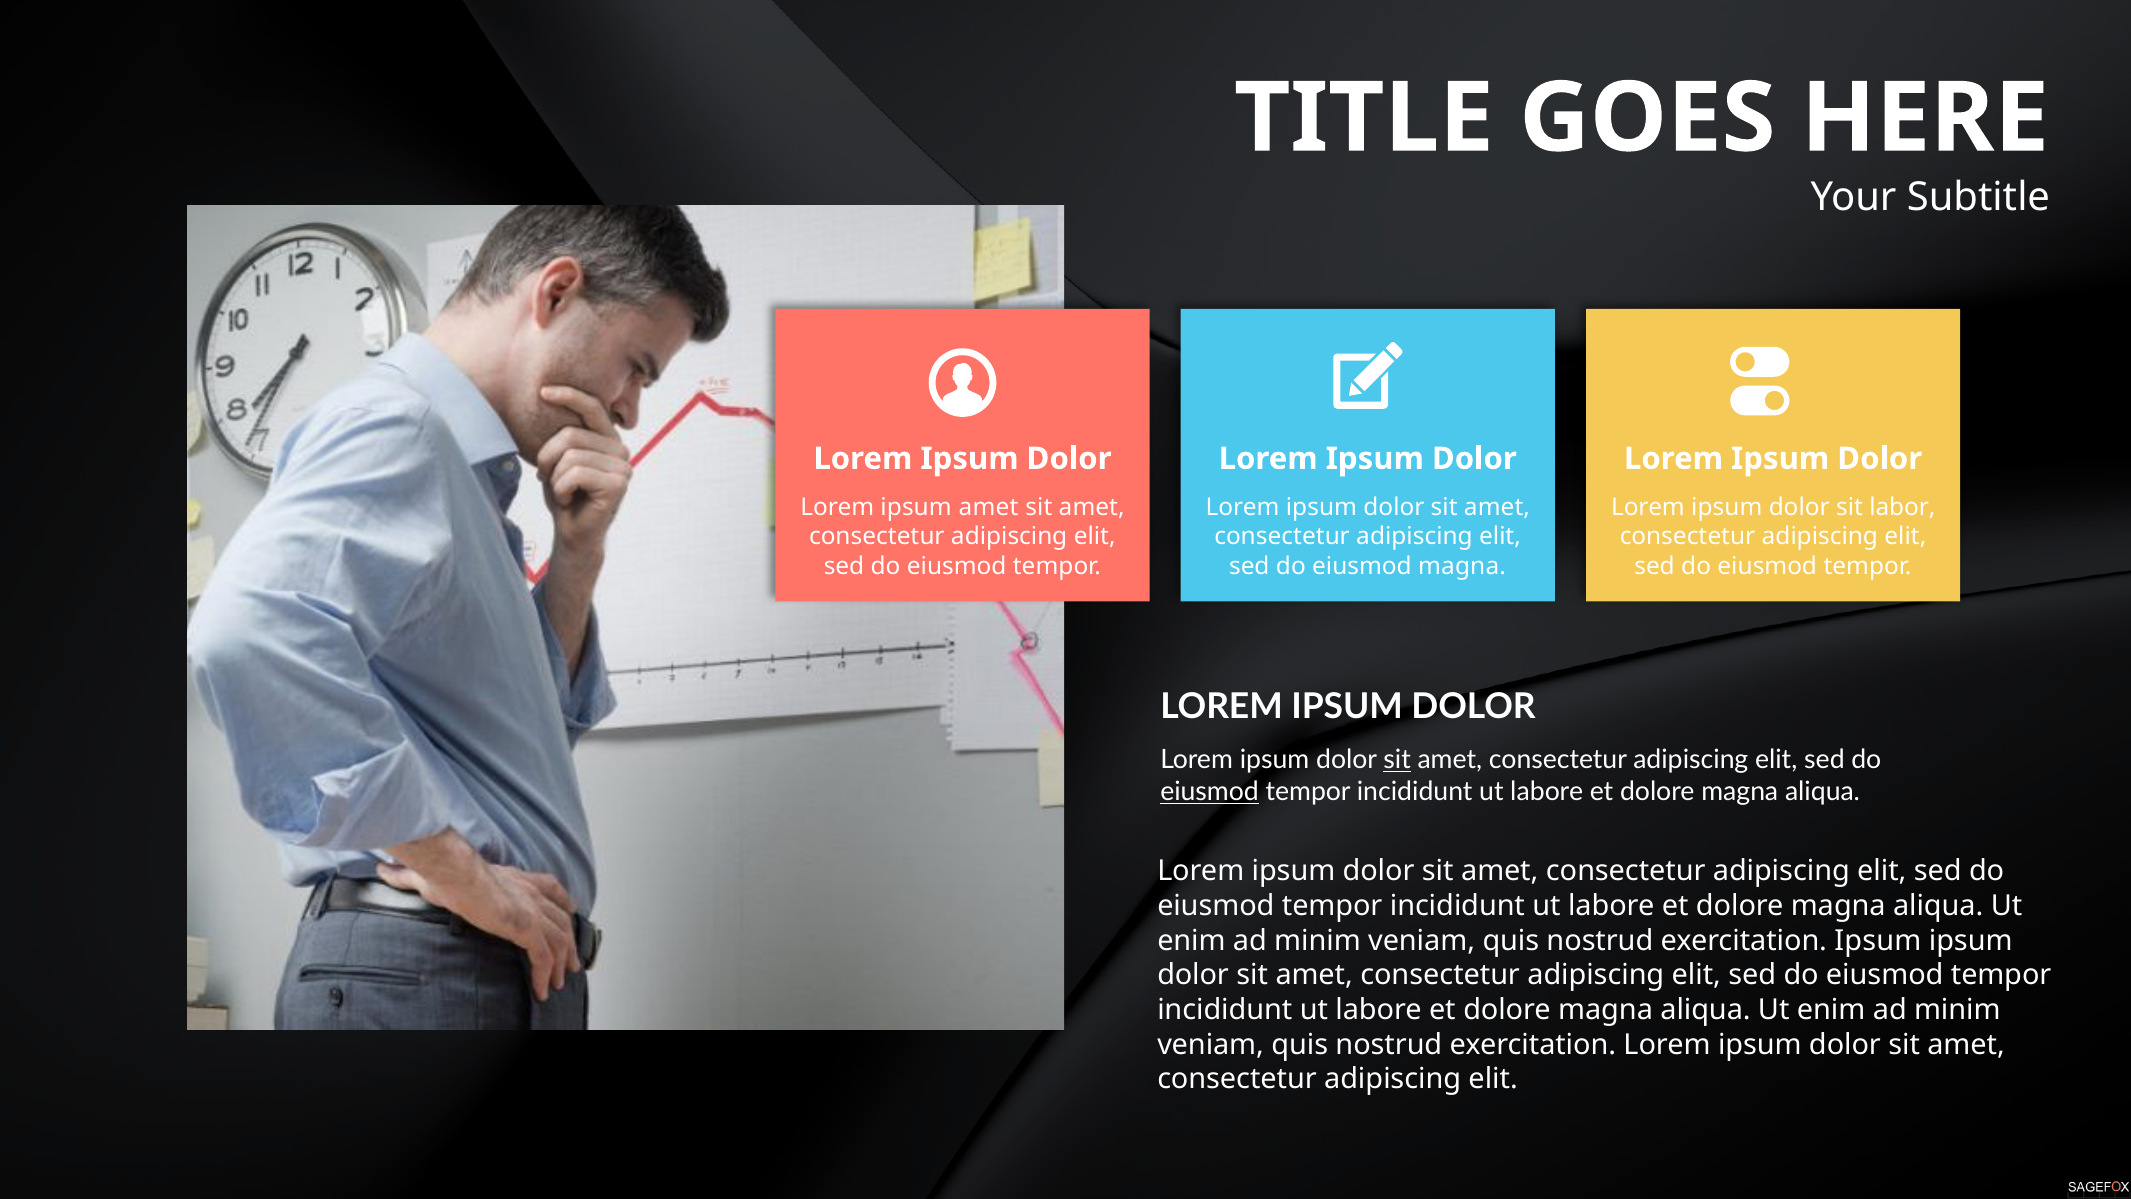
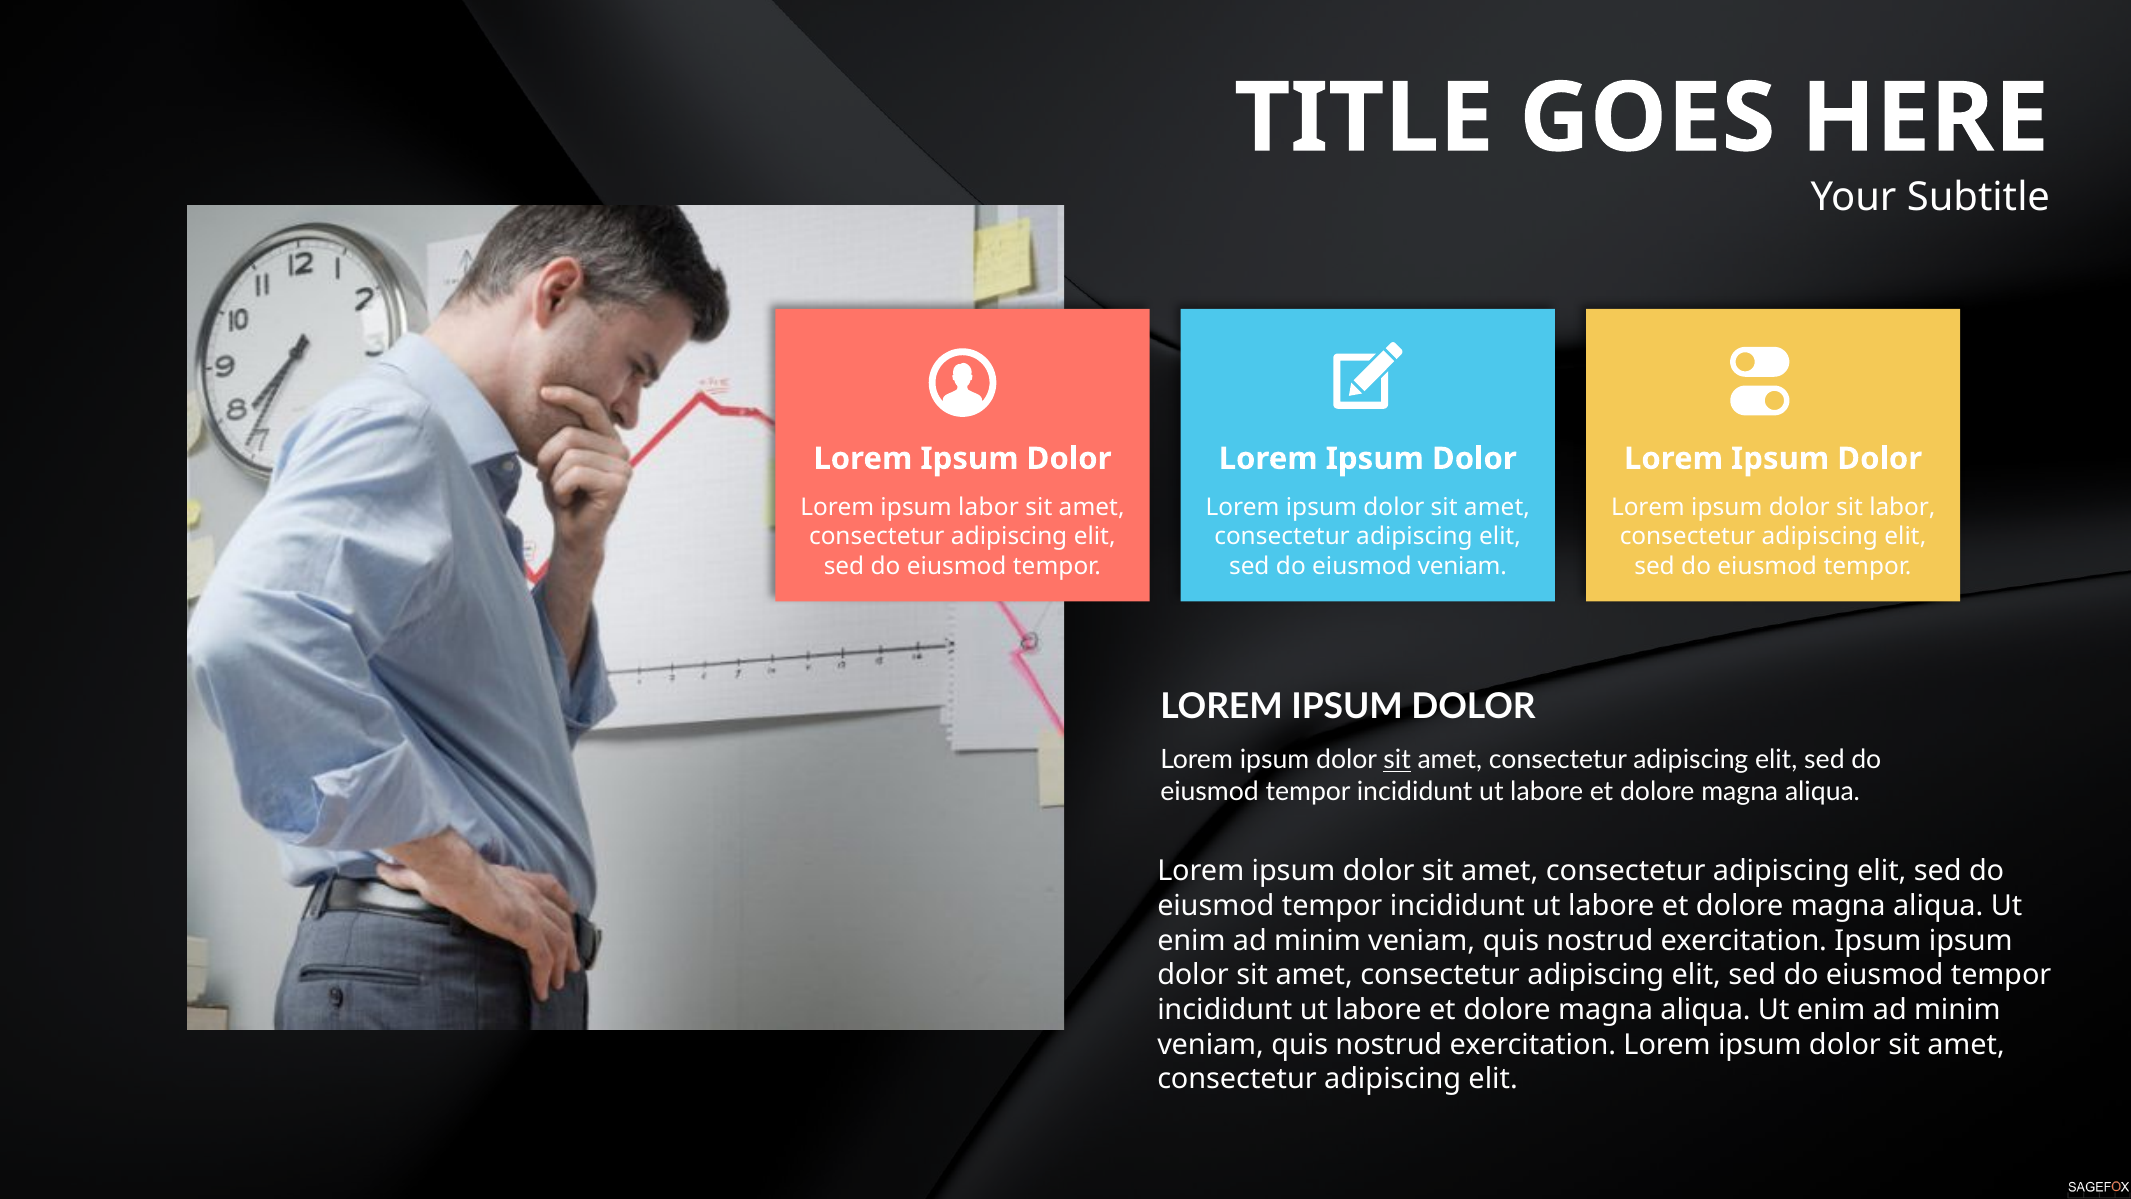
ipsum amet: amet -> labor (989, 507)
eiusmod magna: magna -> veniam (1462, 566)
eiusmod underline: present -> none (1210, 792)
